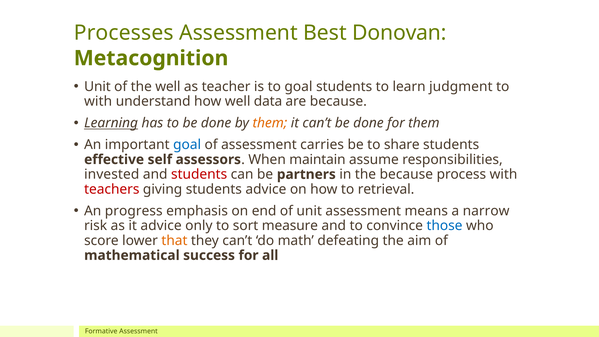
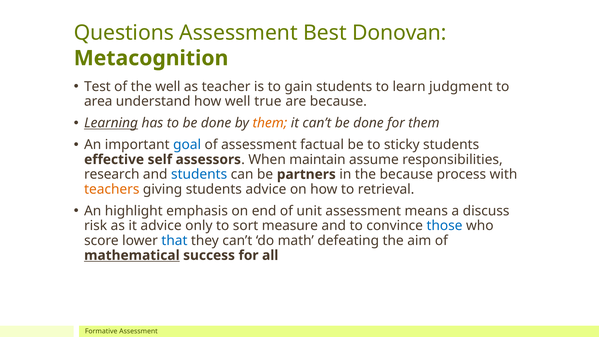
Processes: Processes -> Questions (124, 33)
Unit: Unit -> Test (97, 87)
to goal: goal -> gain (298, 87)
with: with -> area (98, 101)
data: data -> true (268, 101)
carries: carries -> factual (322, 145)
share: share -> sticky (402, 145)
invested: invested -> research (112, 174)
students colour: red -> blue (199, 174)
teachers colour: red -> orange (112, 189)
progress: progress -> highlight (134, 211)
narrow: narrow -> discuss (486, 211)
that colour: orange -> blue (174, 240)
mathematical underline: none -> present (132, 255)
